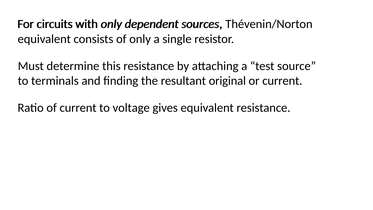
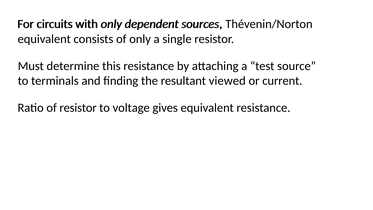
original: original -> viewed (227, 81)
of current: current -> resistor (78, 108)
